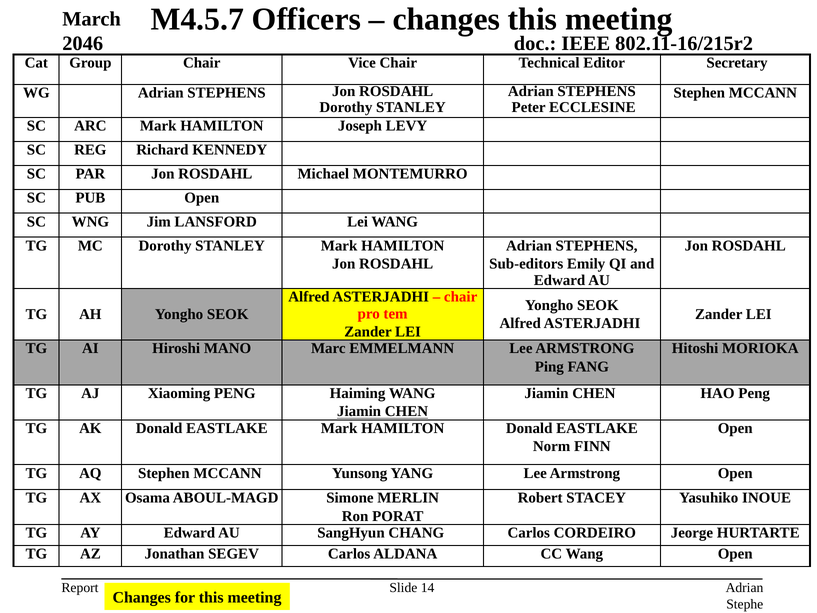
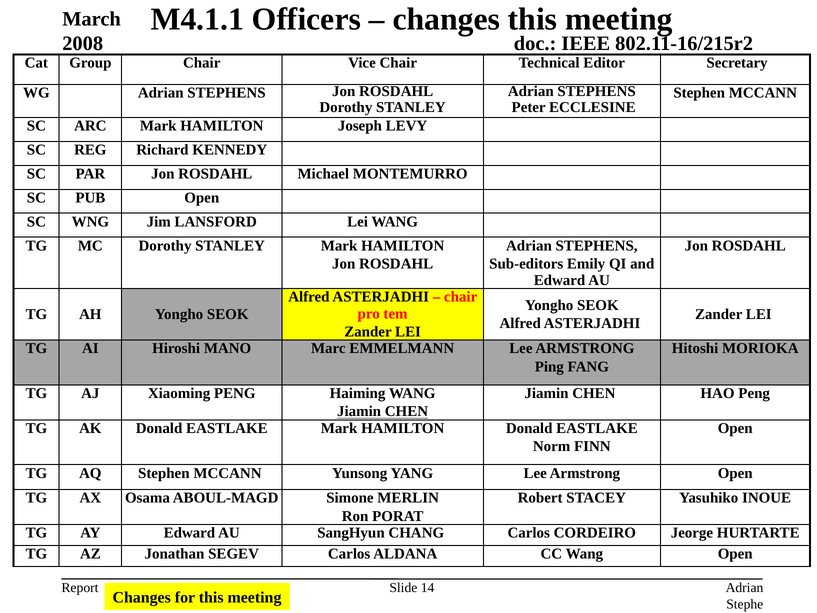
M4.5.7: M4.5.7 -> M4.1.1 (197, 19)
2046: 2046 -> 2008 (83, 44)
